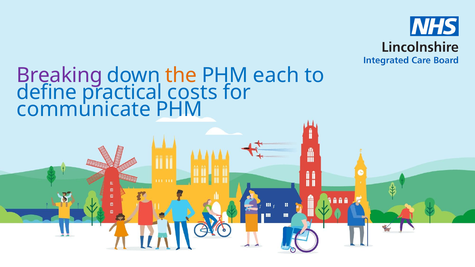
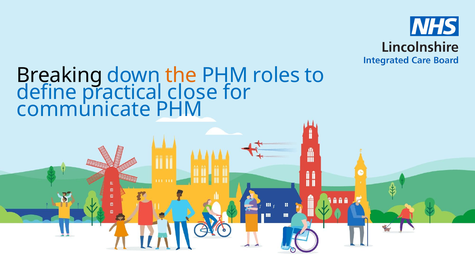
Breaking colour: purple -> black (59, 75)
each: each -> roles (276, 75)
costs: costs -> close (193, 92)
